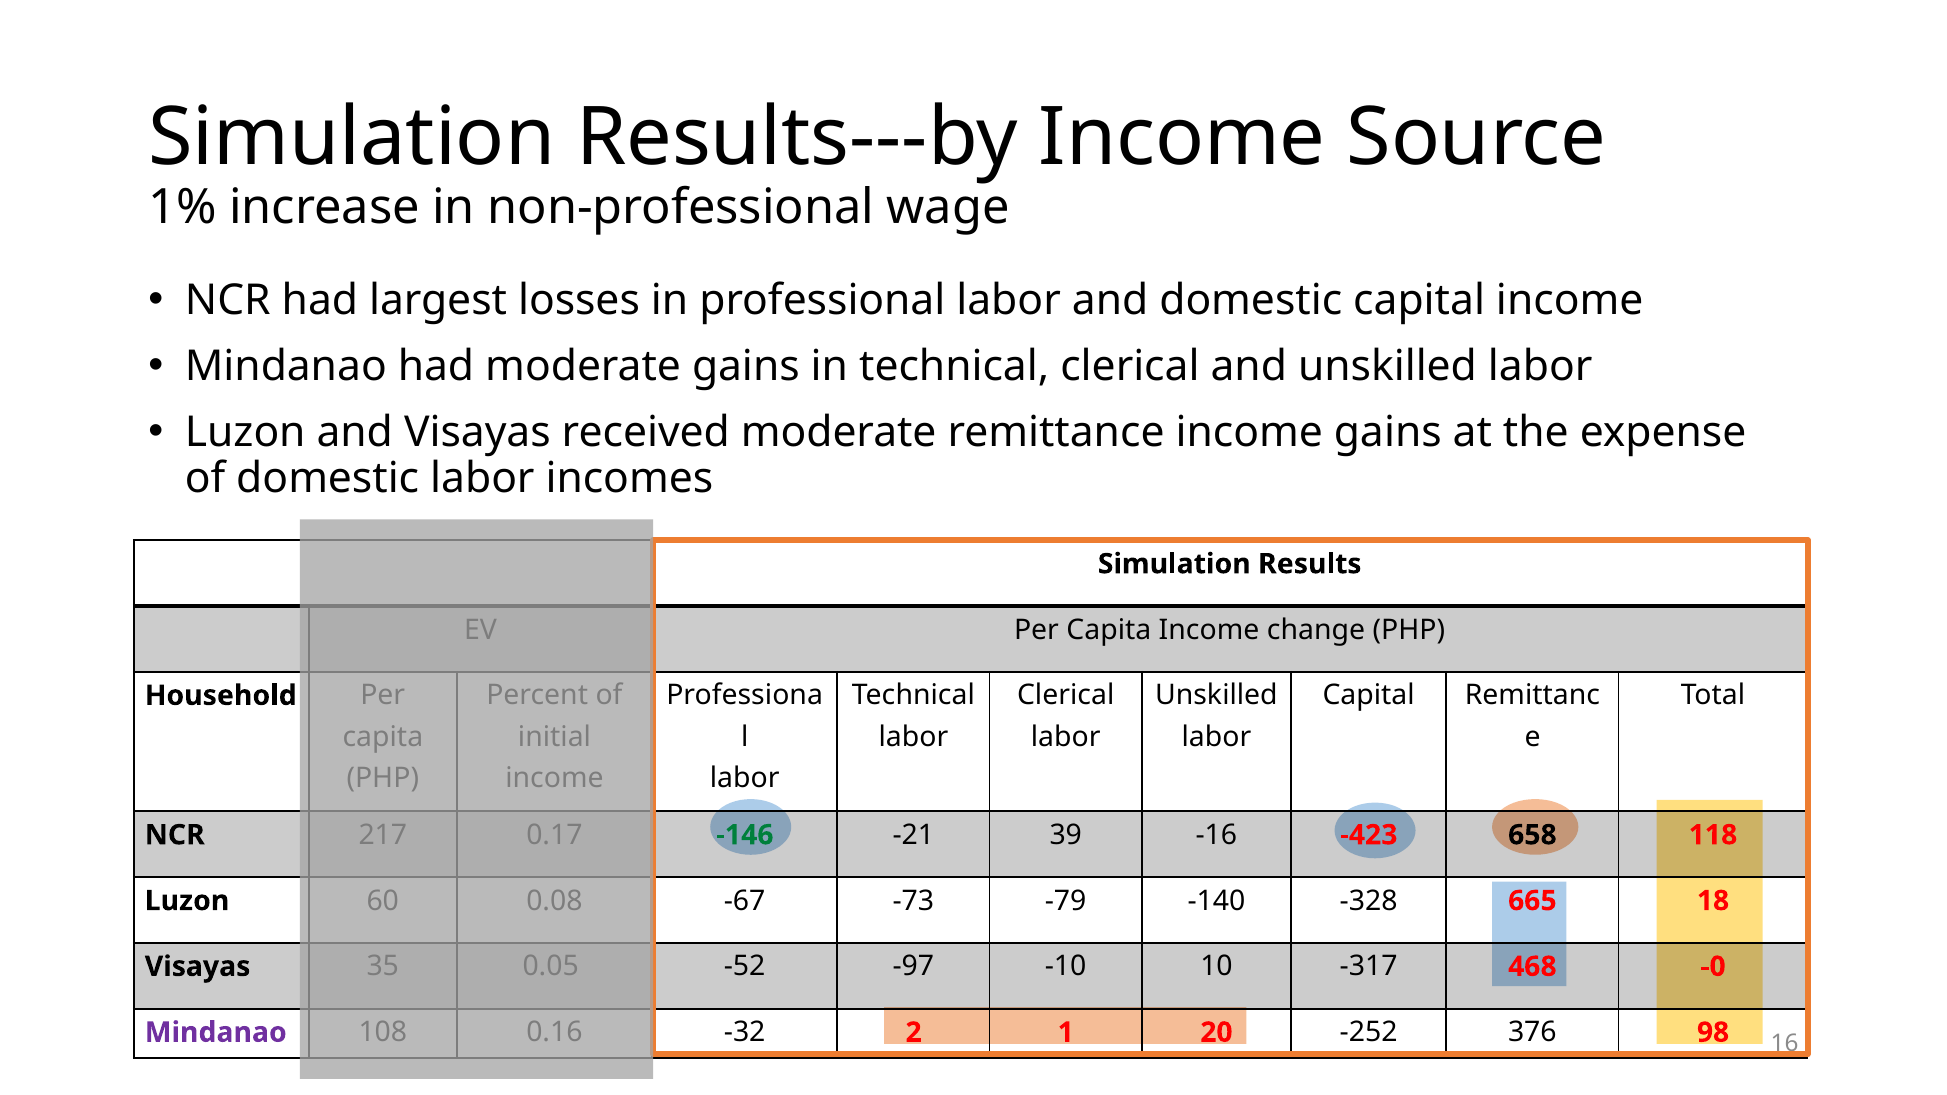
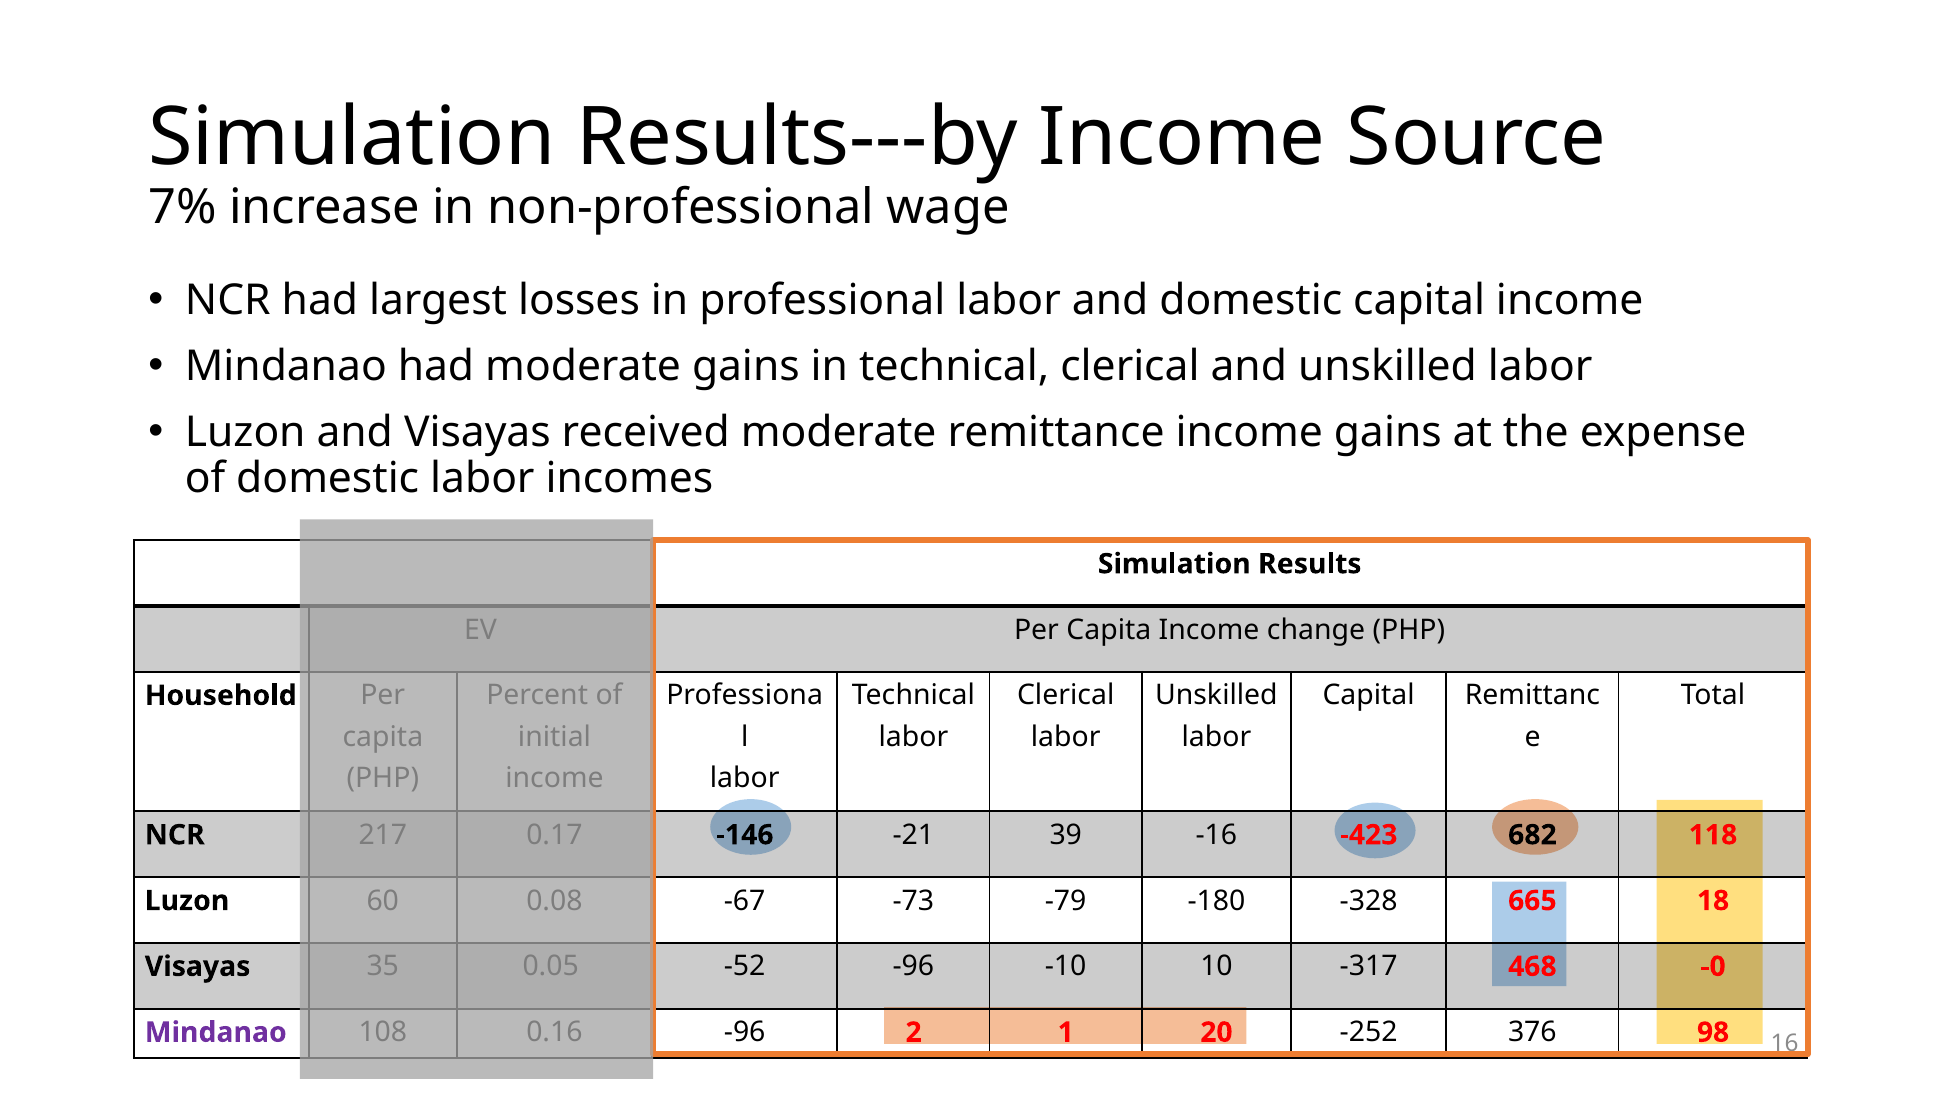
1%: 1% -> 7% (183, 208)
-146 colour: green -> black (745, 835)
658: 658 -> 682 (1532, 835)
-140: -140 -> -180 (1216, 901)
-52 -97: -97 -> -96 (913, 967)
-32: -32 -> -96 (745, 1033)
